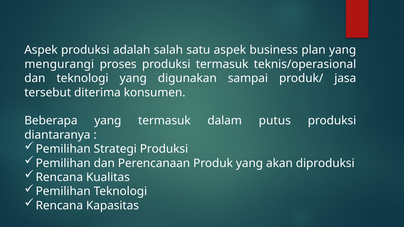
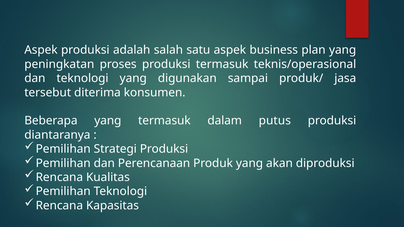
mengurangi: mengurangi -> peningkatan (59, 64)
